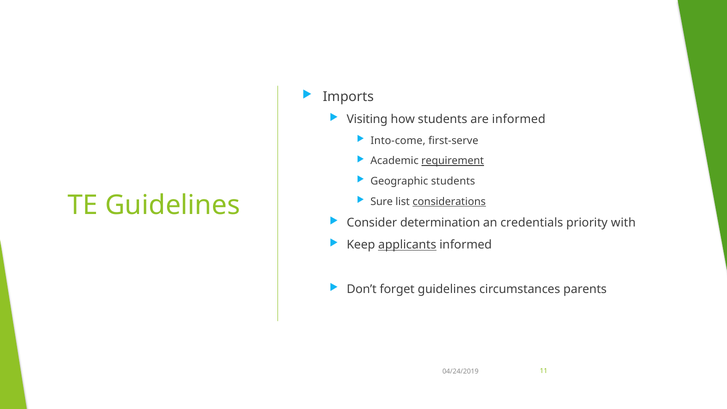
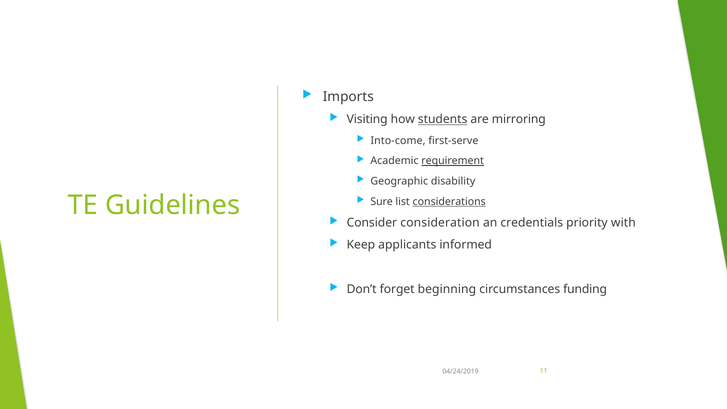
students underline: none -> present (443, 119)
are informed: informed -> mirroring (519, 119)
Geographic students: students -> disability (453, 181)
determination: determination -> consideration (440, 223)
applicants underline: present -> none (407, 245)
forget guidelines: guidelines -> beginning (447, 289)
parents: parents -> funding (585, 289)
